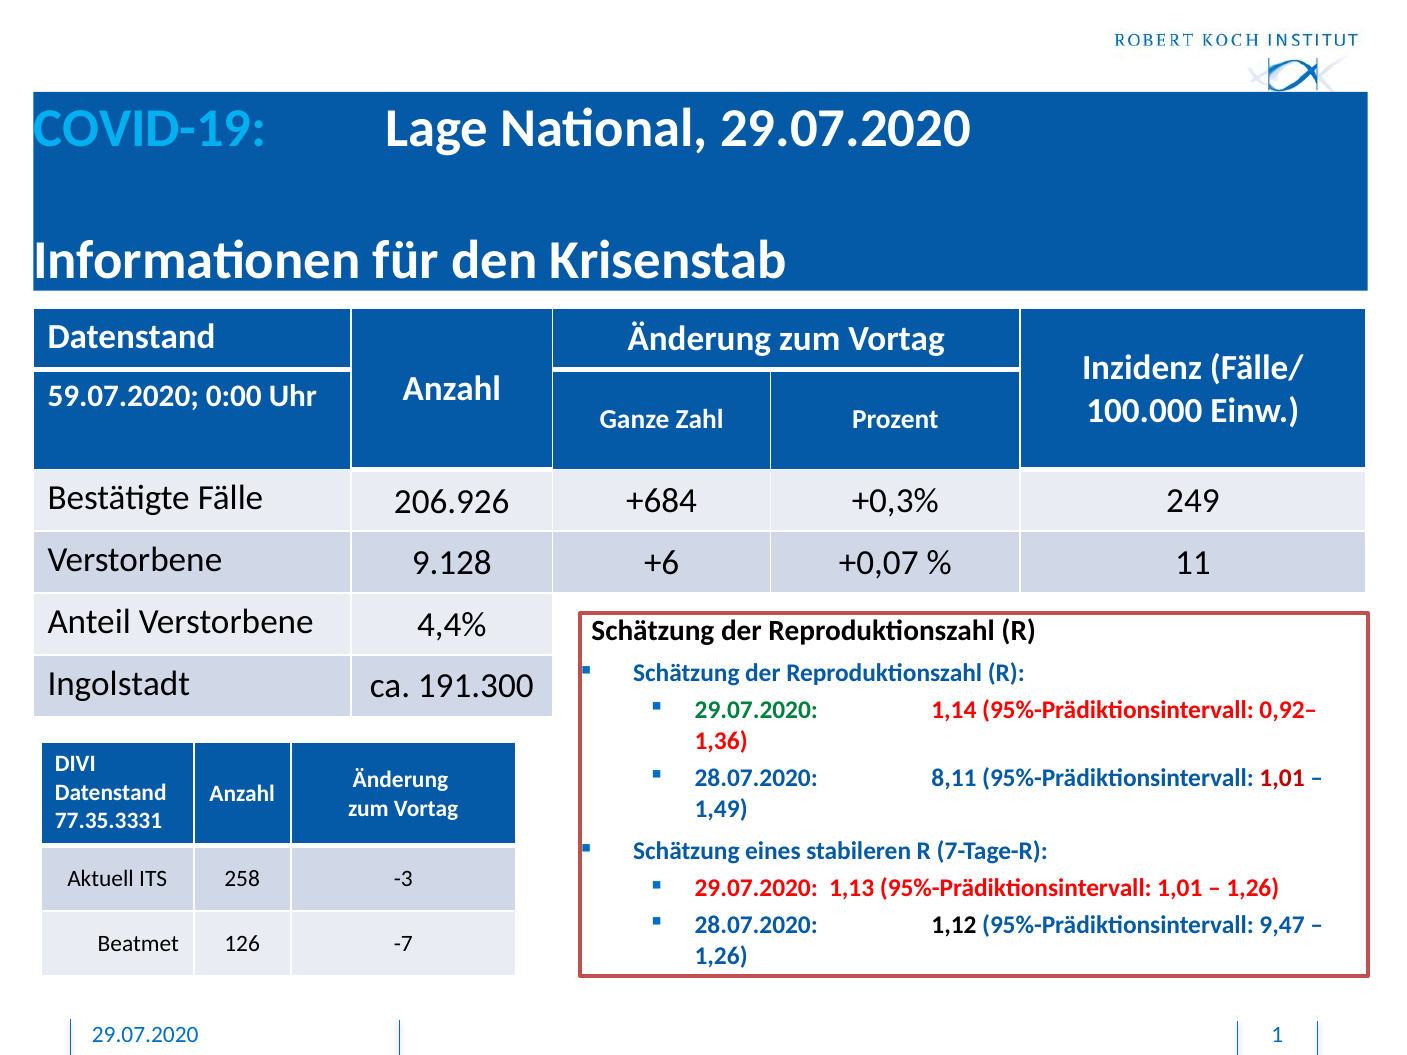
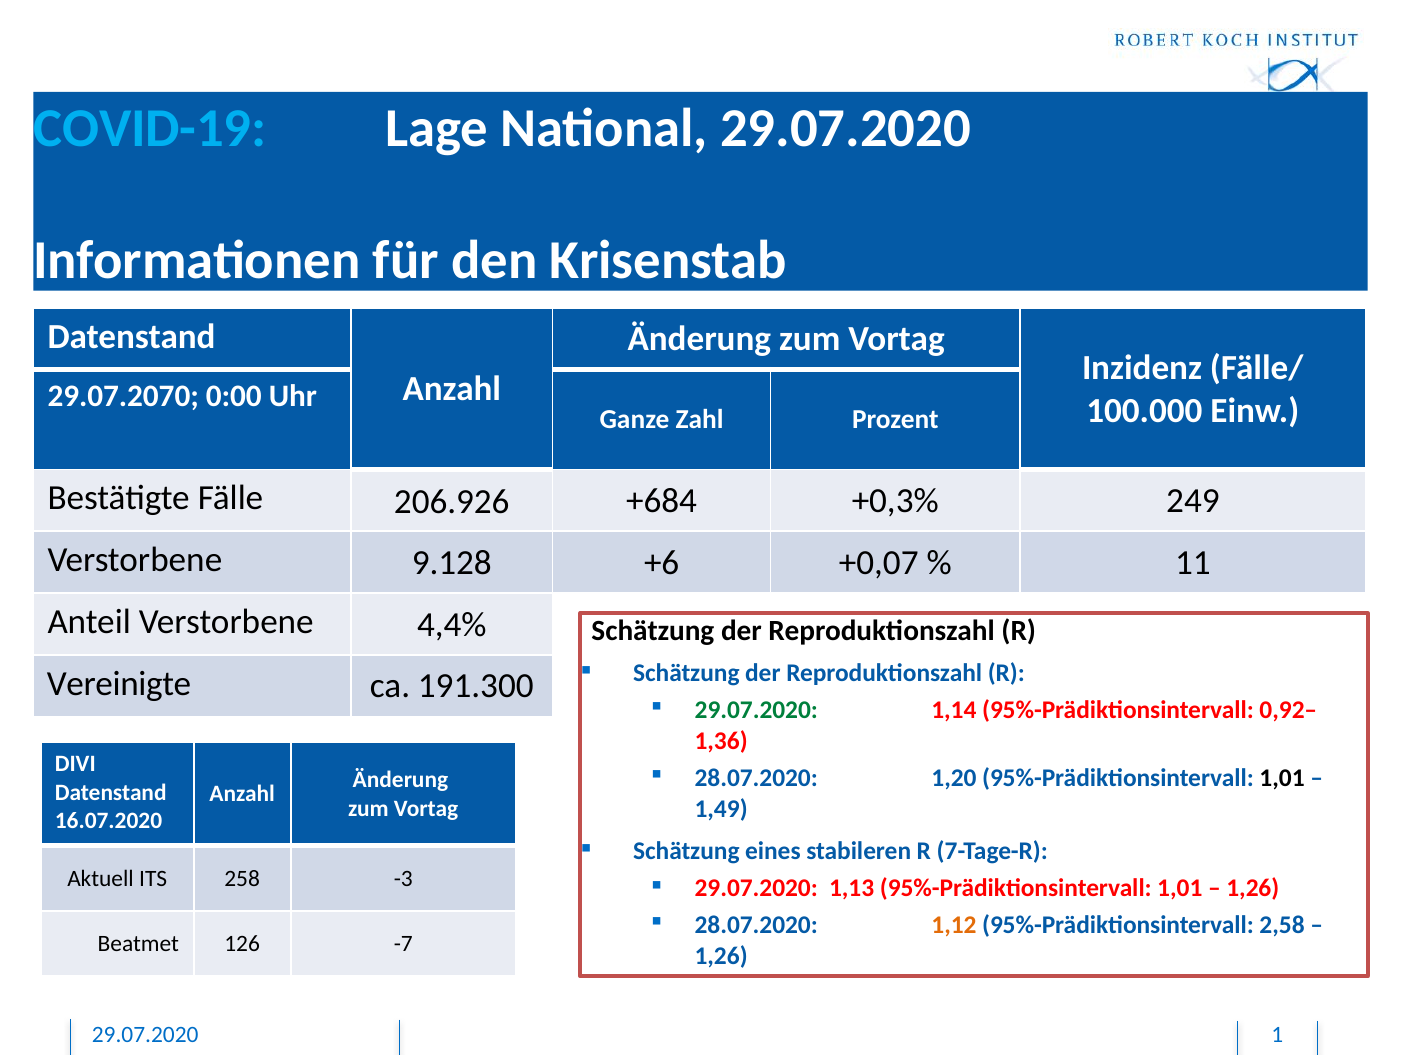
59.07.2020: 59.07.2020 -> 29.07.2070 (123, 396)
Ingolstadt: Ingolstadt -> Vereinigte (119, 684)
8,11: 8,11 -> 1,20 (954, 778)
1,01 colour: red -> black (1282, 778)
77.35.3331: 77.35.3331 -> 16.07.2020 (108, 821)
1,12 colour: black -> orange (954, 925)
9,47: 9,47 -> 2,58 (1282, 925)
